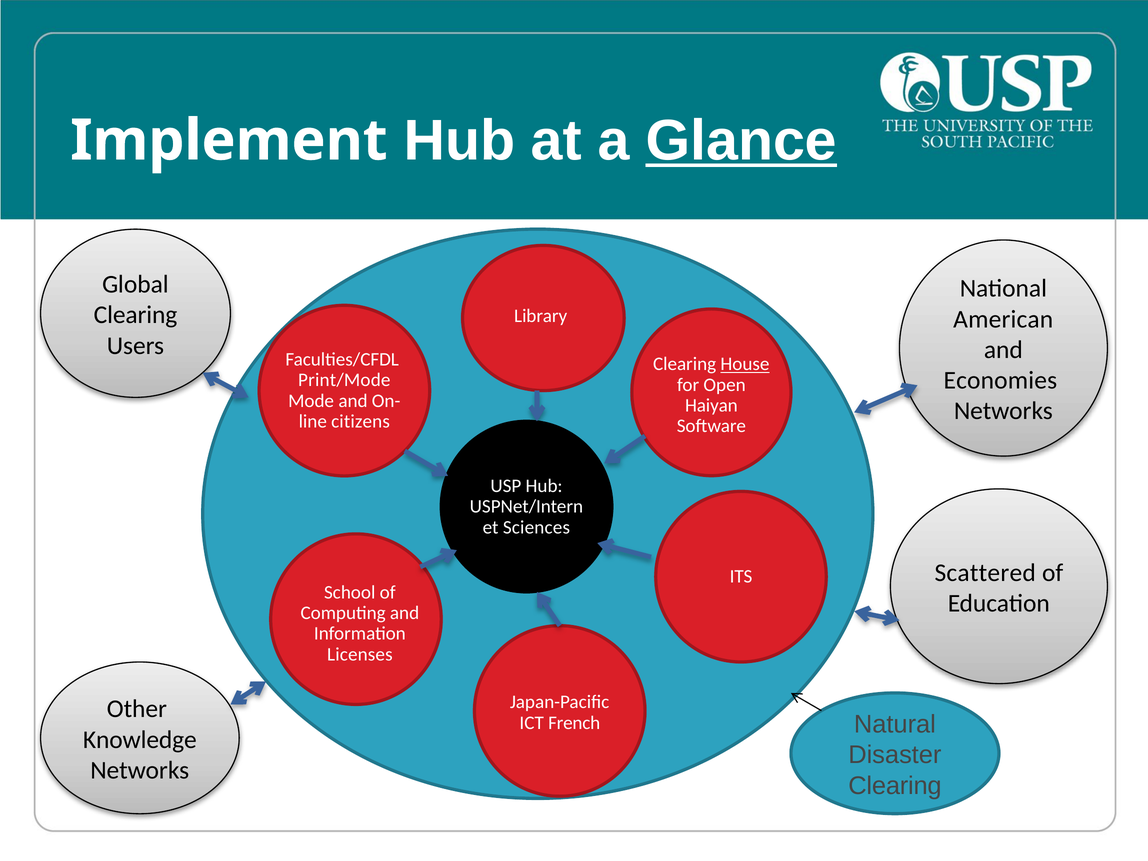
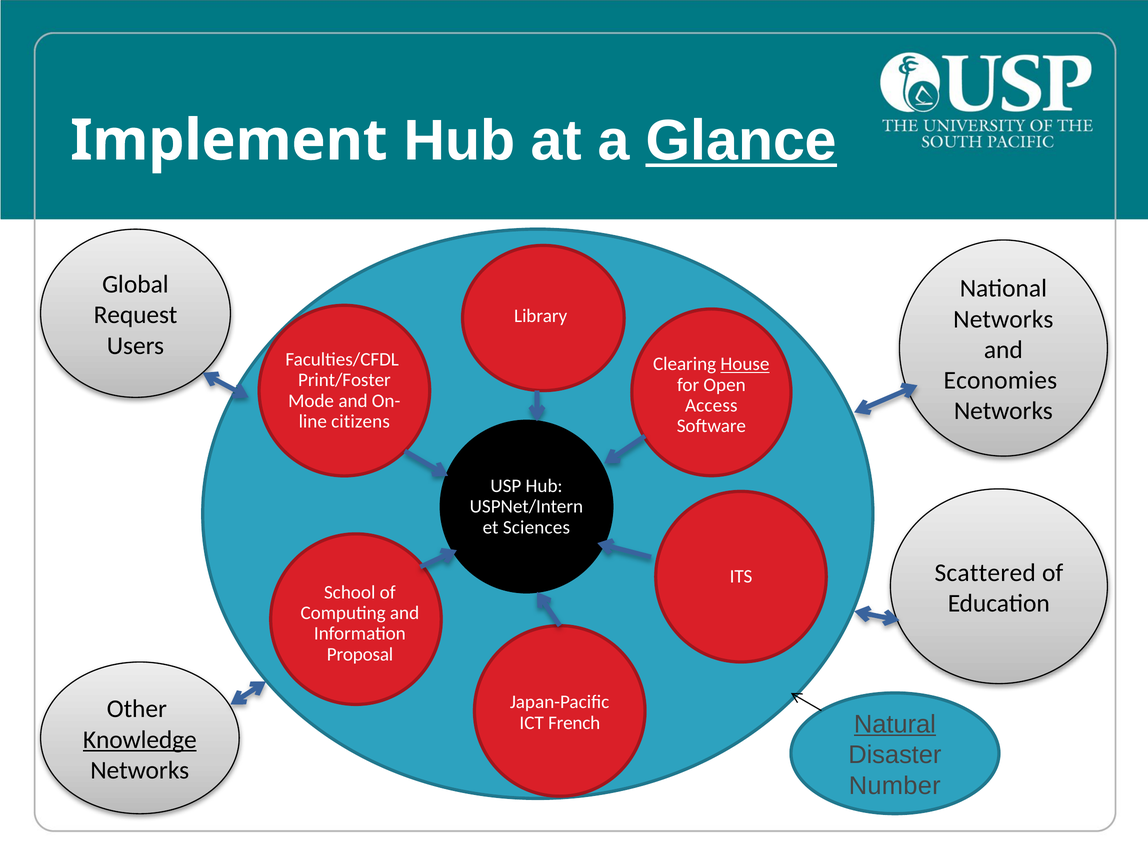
Clearing: Clearing -> Request (136, 315)
American: American -> Networks (1003, 319)
Print/Mode: Print/Mode -> Print/Foster (344, 380)
Haiyan: Haiyan -> Access (711, 405)
Licenses: Licenses -> Proposal (360, 654)
Natural underline: none -> present (895, 724)
Knowledge underline: none -> present (140, 740)
Clearing: Clearing -> Number (895, 786)
